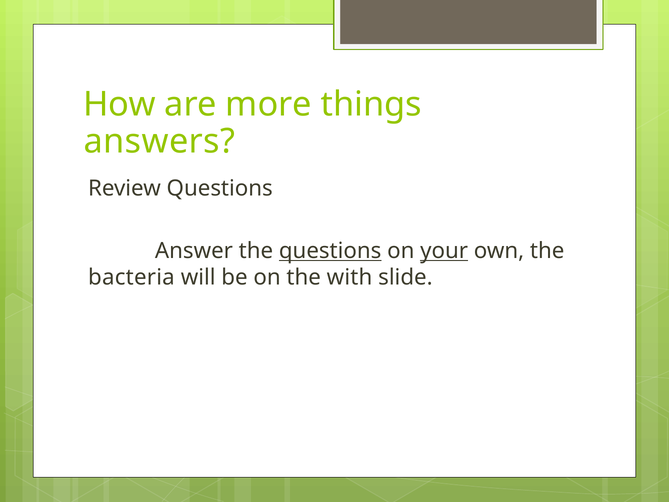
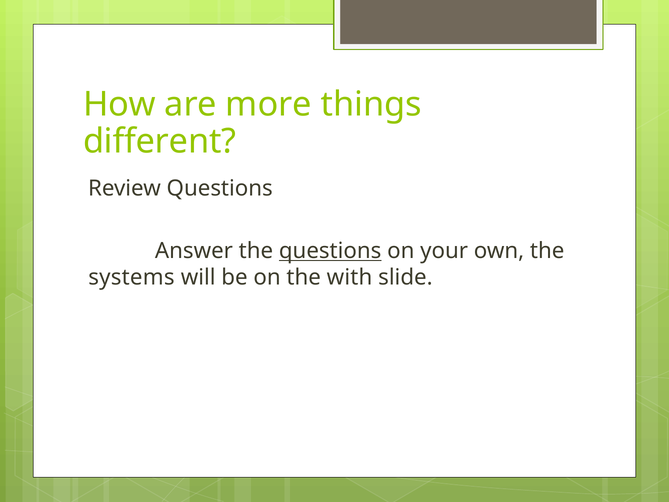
answers: answers -> different (160, 141)
your underline: present -> none (444, 251)
bacteria: bacteria -> systems (131, 277)
